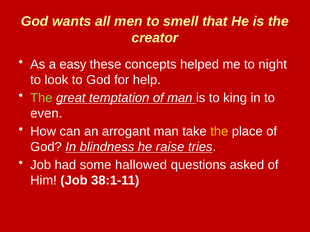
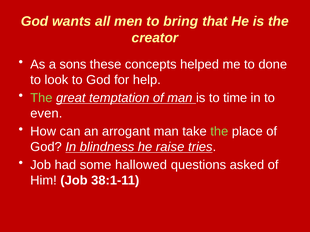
smell: smell -> bring (181, 21)
easy: easy -> sons (73, 64)
night: night -> done (273, 64)
king: king -> time (235, 98)
the colour: yellow -> light green (219, 132)
